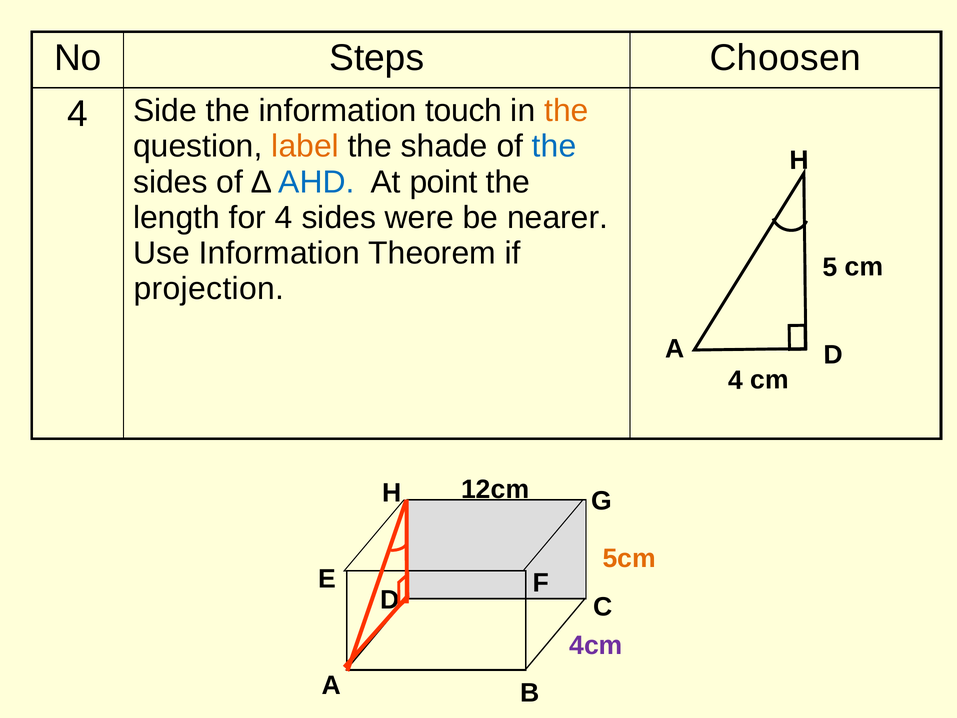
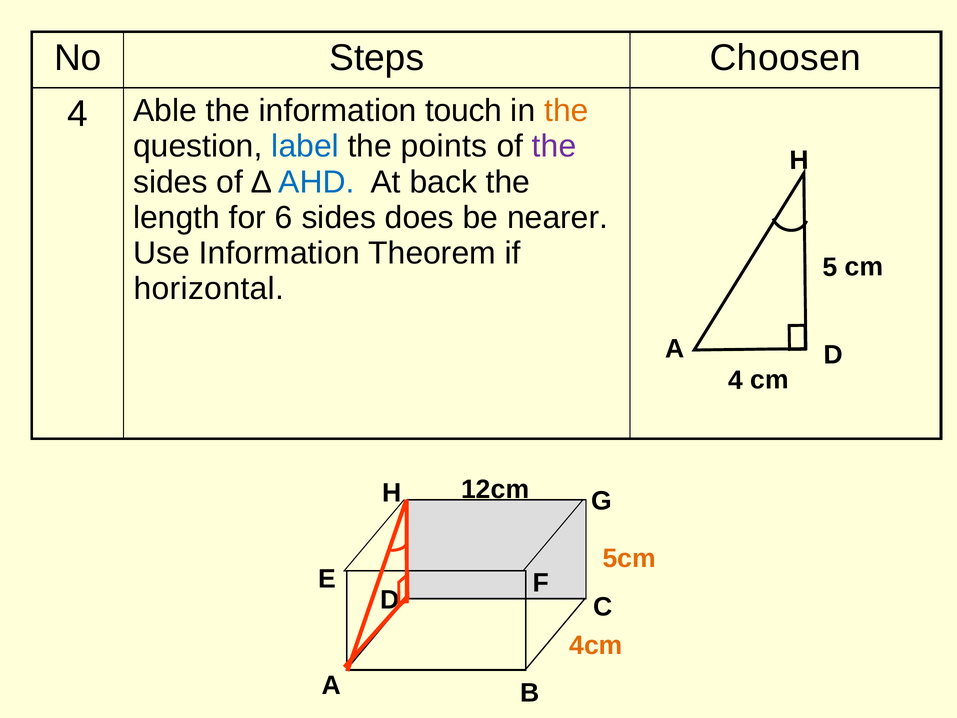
Side: Side -> Able (165, 111)
label colour: orange -> blue (305, 146)
shade: shade -> points (444, 146)
the colour: blue -> purple (554, 146)
point: point -> back (443, 182)
for 4: 4 -> 6 (284, 218)
were: were -> does (419, 218)
projection: projection -> horizontal (209, 289)
4cm colour: purple -> orange (596, 645)
